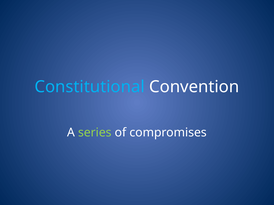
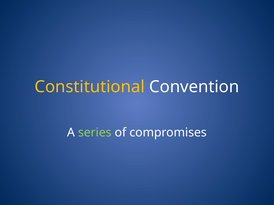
Constitutional colour: light blue -> yellow (90, 87)
